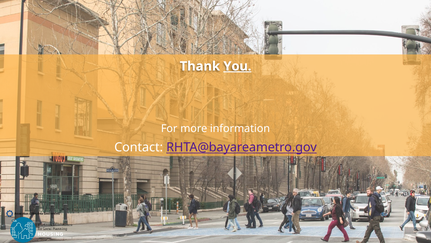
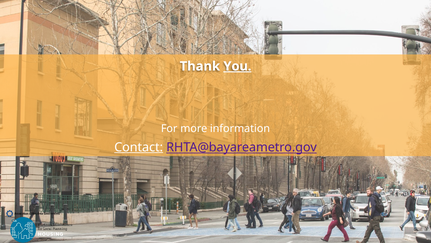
Contact underline: none -> present (139, 147)
